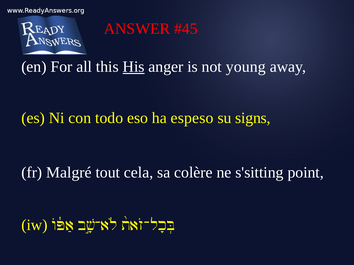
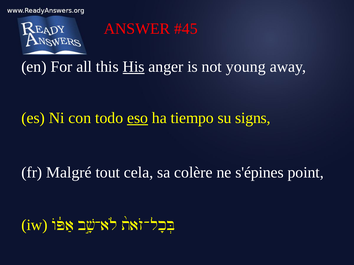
eso underline: none -> present (138, 118)
espeso: espeso -> tiempo (192, 118)
s'sitting: s'sitting -> s'épines (259, 173)
